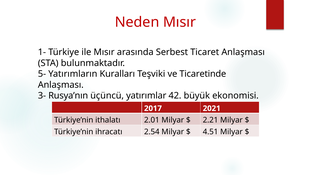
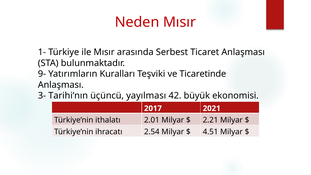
5-: 5- -> 9- (42, 74)
Rusya’nın: Rusya’nın -> Tarihi’nın (68, 96)
yatırımlar: yatırımlar -> yayılması (146, 96)
